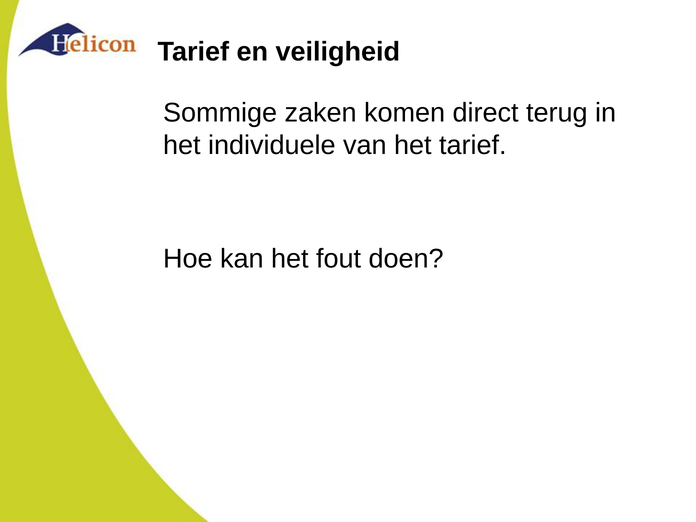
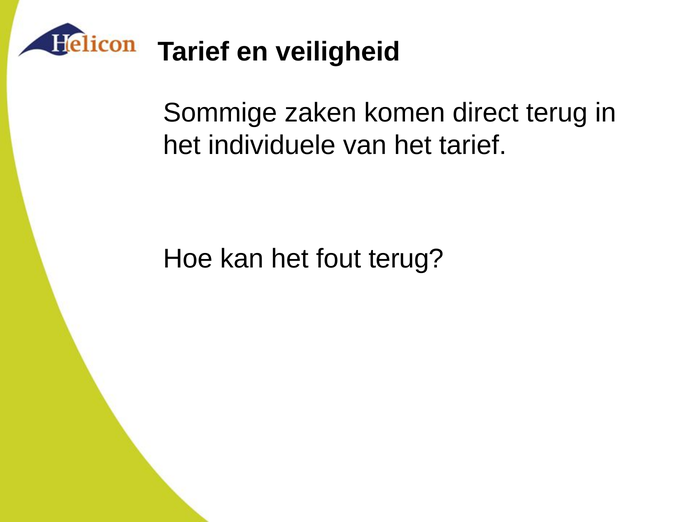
fout doen: doen -> terug (406, 259)
